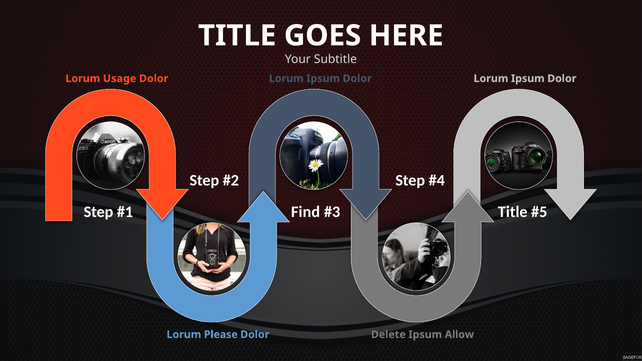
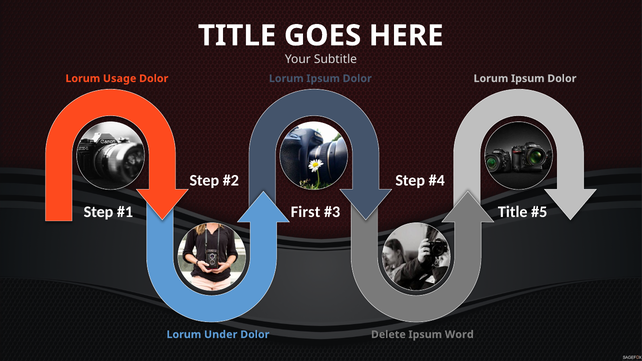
Find: Find -> First (306, 212)
Please: Please -> Under (221, 335)
Allow: Allow -> Word (459, 335)
